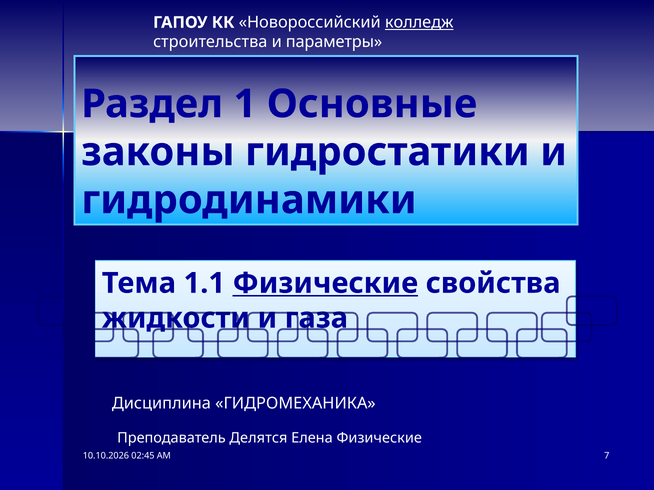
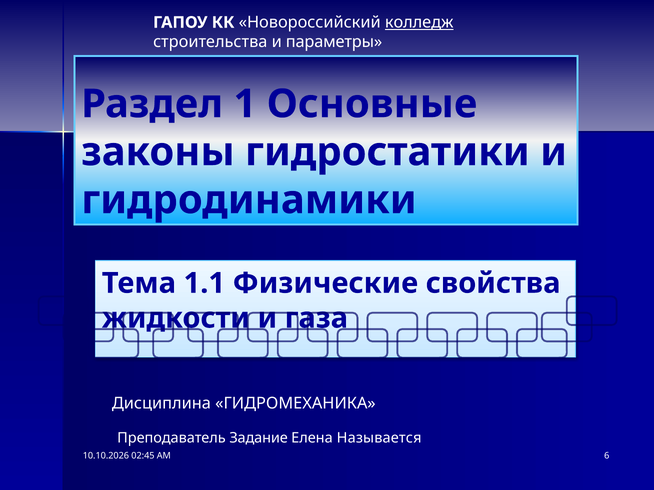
Физические underline: present -> none (325, 283)
Делятся: Делятся -> Задание (259, 439)
Елена Физические: Физические -> Называется (379, 439)
7: 7 -> 6 (607, 456)
